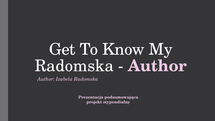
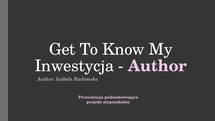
Radomska: Radomska -> Inwestycja (74, 66)
